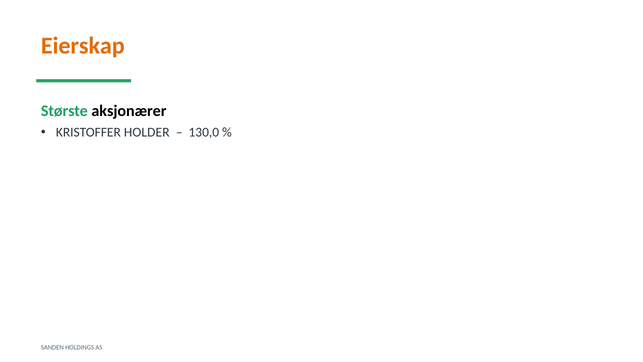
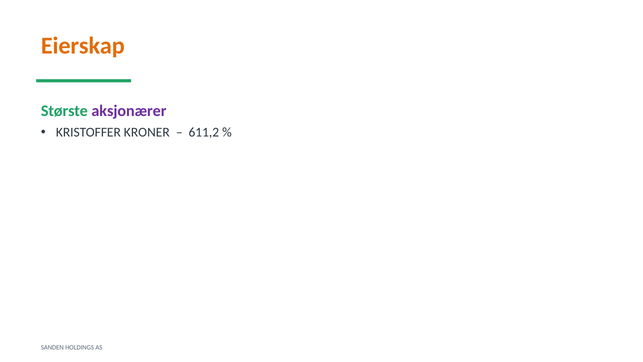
aksjonærer colour: black -> purple (129, 111)
HOLDER: HOLDER -> KRONER (147, 132)
130,0: 130,0 -> 611,2 (204, 132)
